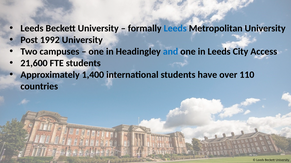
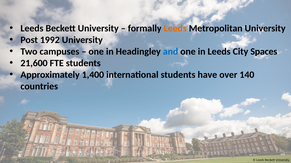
Leeds colour: blue -> orange (175, 28)
Access: Access -> Spaces (264, 52)
110: 110 -> 140 (247, 75)
